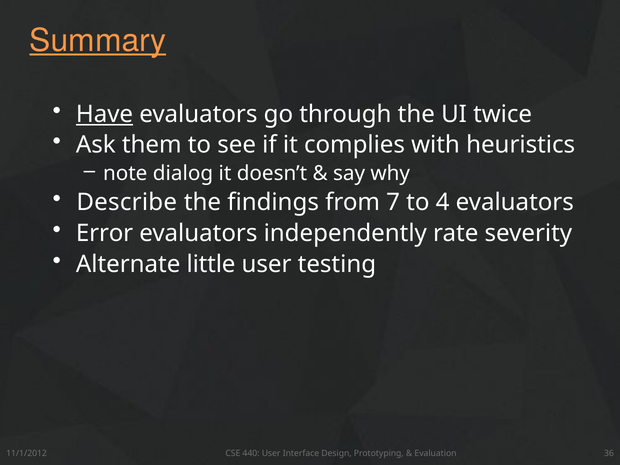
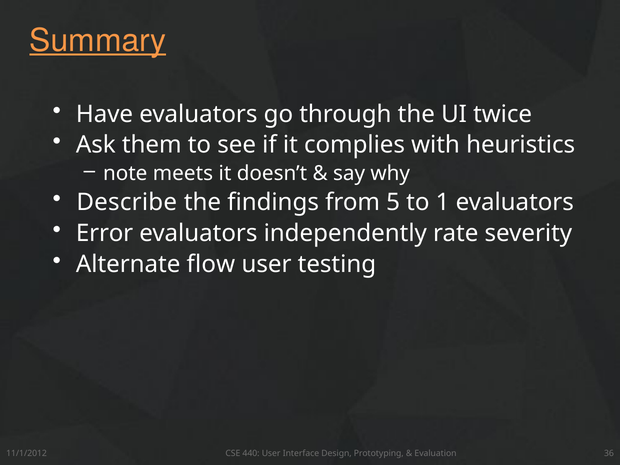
Have underline: present -> none (105, 114)
dialog: dialog -> meets (183, 173)
7: 7 -> 5 (393, 202)
4: 4 -> 1 (443, 202)
little: little -> flow (211, 264)
